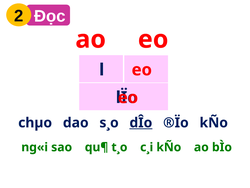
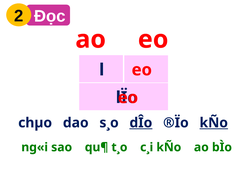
kÑo underline: none -> present (214, 122)
